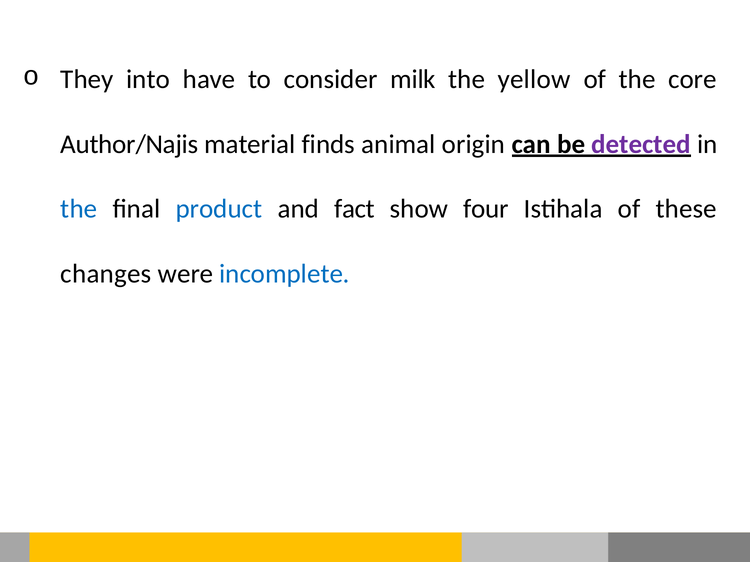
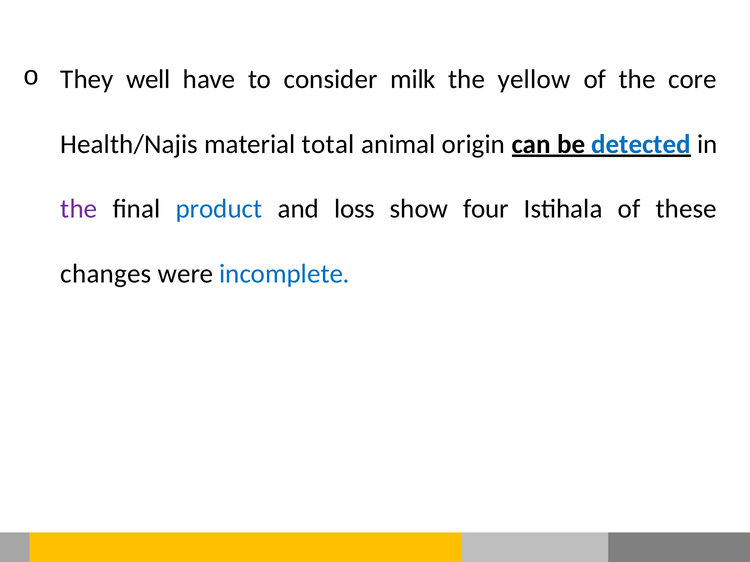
into: into -> well (148, 79)
Author/Najis: Author/Najis -> Health/Najis (129, 144)
finds: finds -> total (328, 144)
detected colour: purple -> blue (641, 144)
the colour: blue -> purple (79, 209)
fact: fact -> loss (355, 209)
